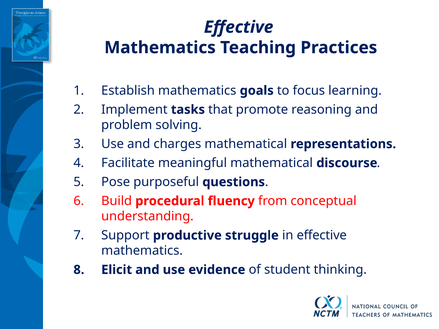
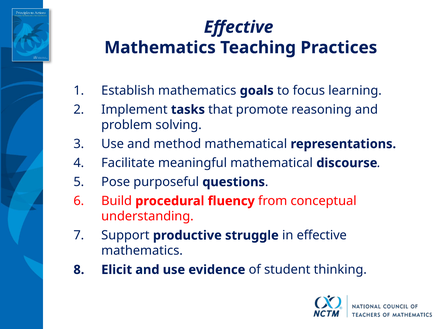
charges: charges -> method (177, 144)
